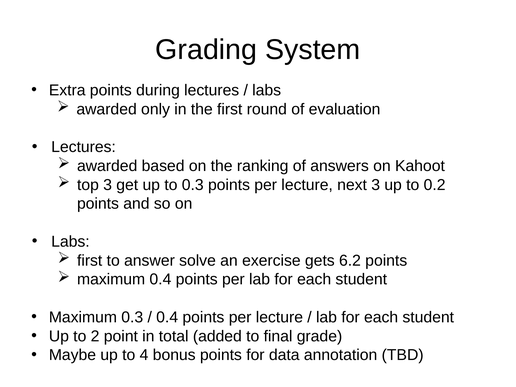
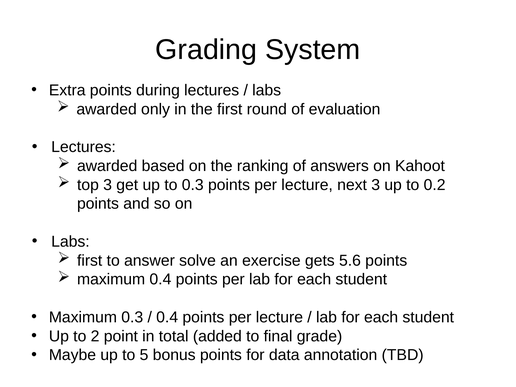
6.2: 6.2 -> 5.6 (350, 261)
4: 4 -> 5 (144, 355)
